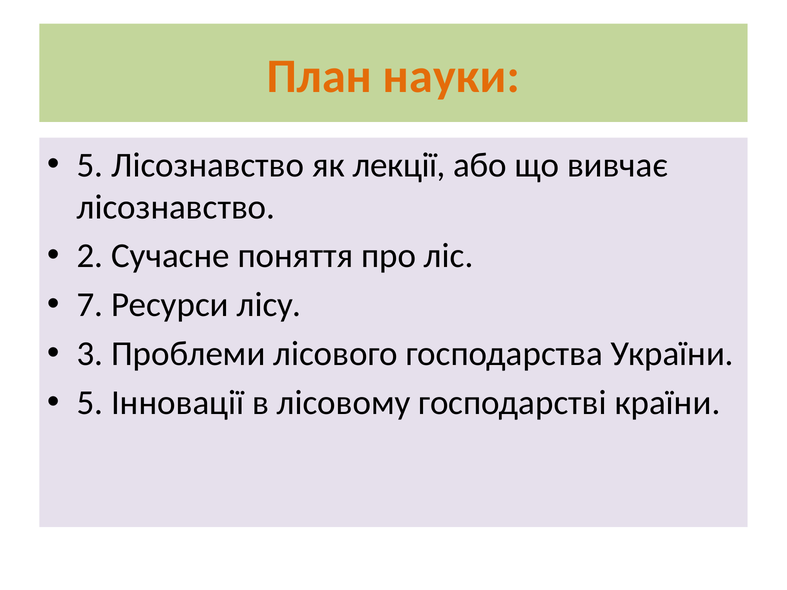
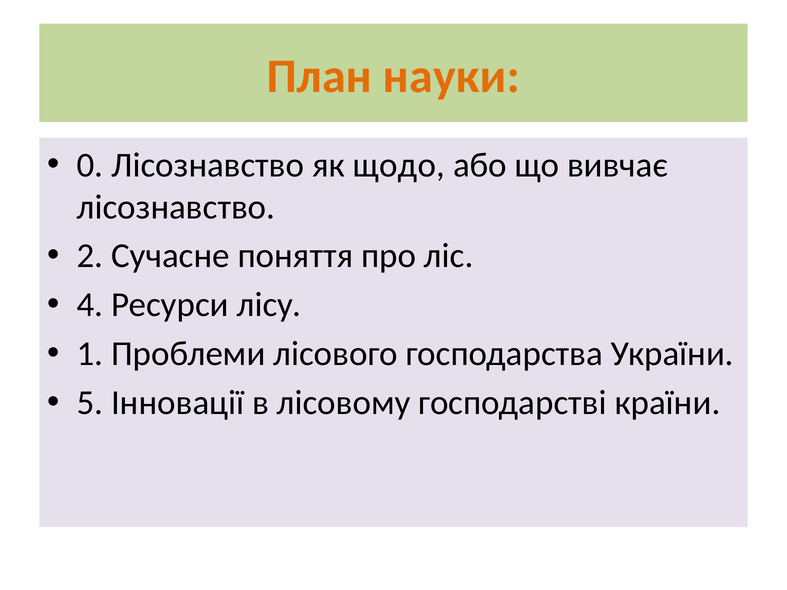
5: 5 -> 0 (90, 165)
лекції: лекції -> щодо (399, 165)
7: 7 -> 4 (90, 305)
3: 3 -> 1 (90, 354)
